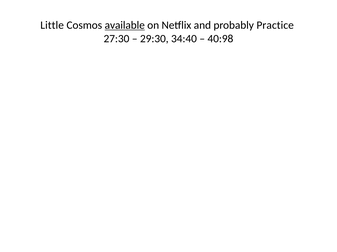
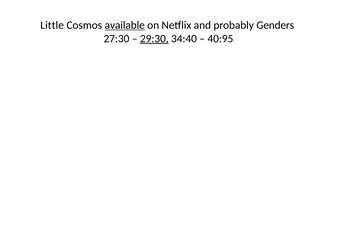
Practice: Practice -> Genders (275, 25)
29:30 underline: none -> present (154, 39)
40:98: 40:98 -> 40:95 (220, 39)
